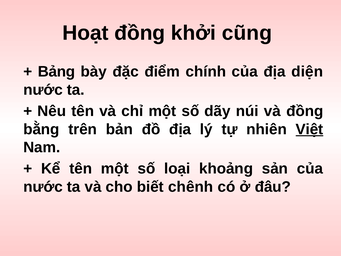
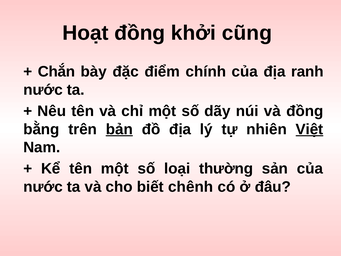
Bảng: Bảng -> Chắn (56, 72)
diện: diện -> ranh (307, 72)
bản underline: none -> present (119, 129)
khoảng: khoảng -> thường (226, 169)
